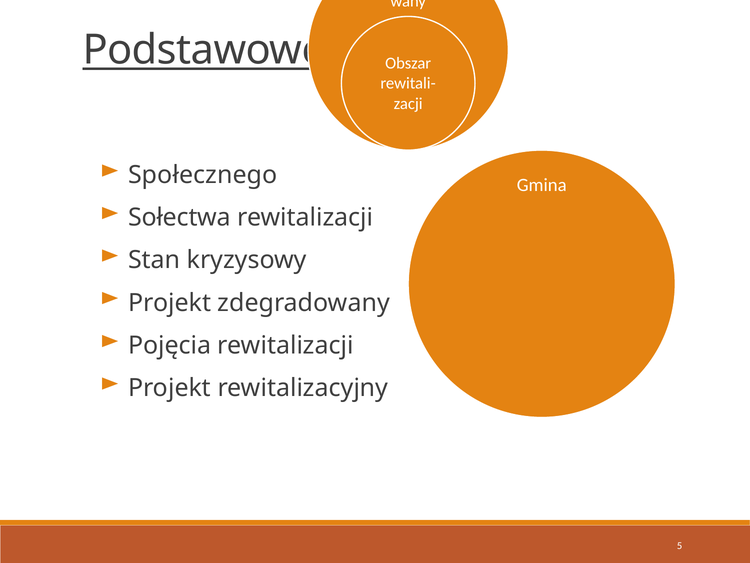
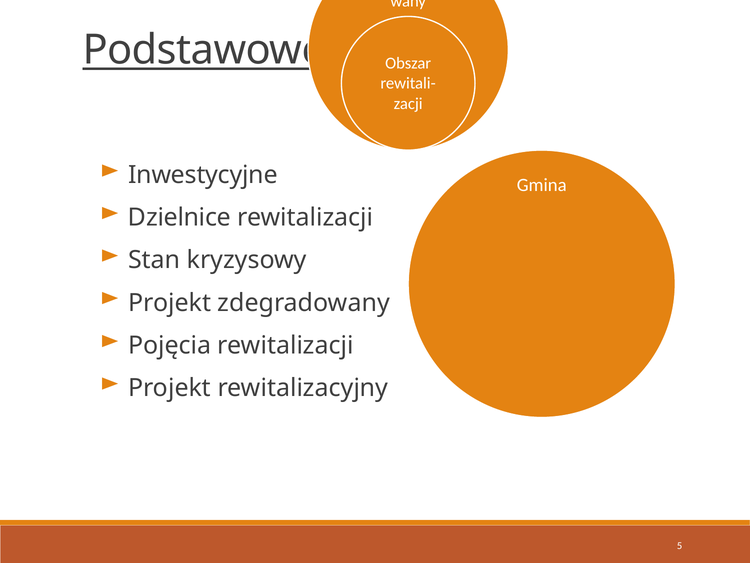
Społecznego: Społecznego -> Inwestycyjne (203, 175)
Sołectwa: Sołectwa -> Dzielnice (180, 217)
